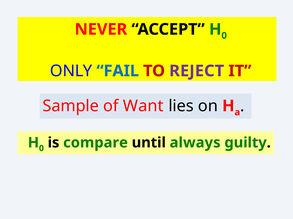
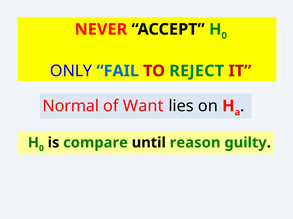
REJECT colour: purple -> green (197, 71)
Sample: Sample -> Normal (71, 106)
always: always -> reason (195, 143)
